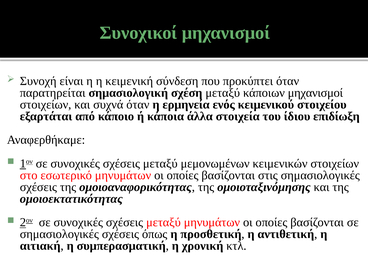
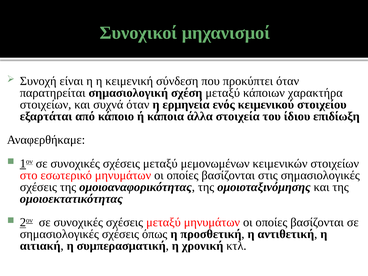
κάποιων μηχανισμοί: μηχανισμοί -> χαρακτήρα (315, 93)
